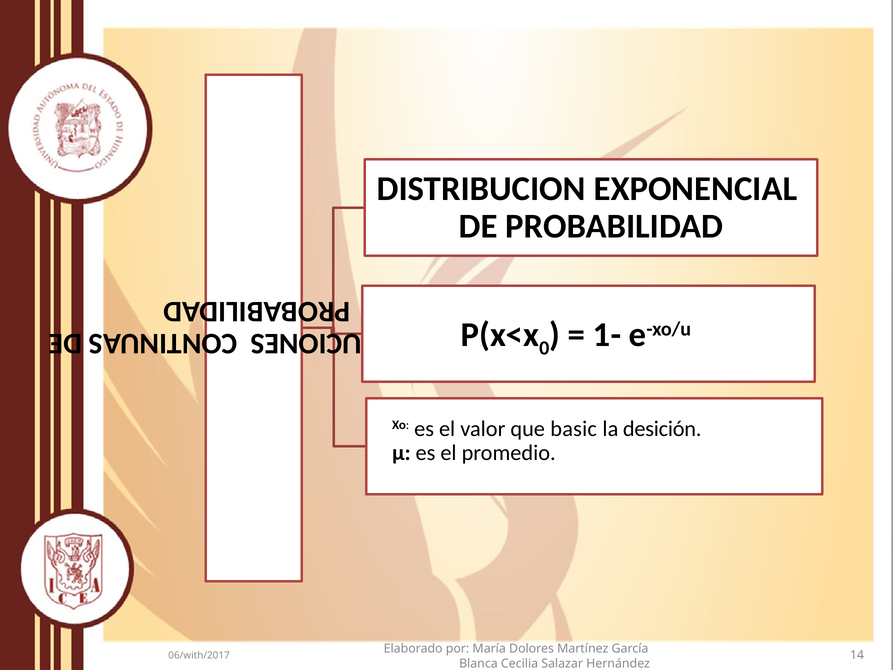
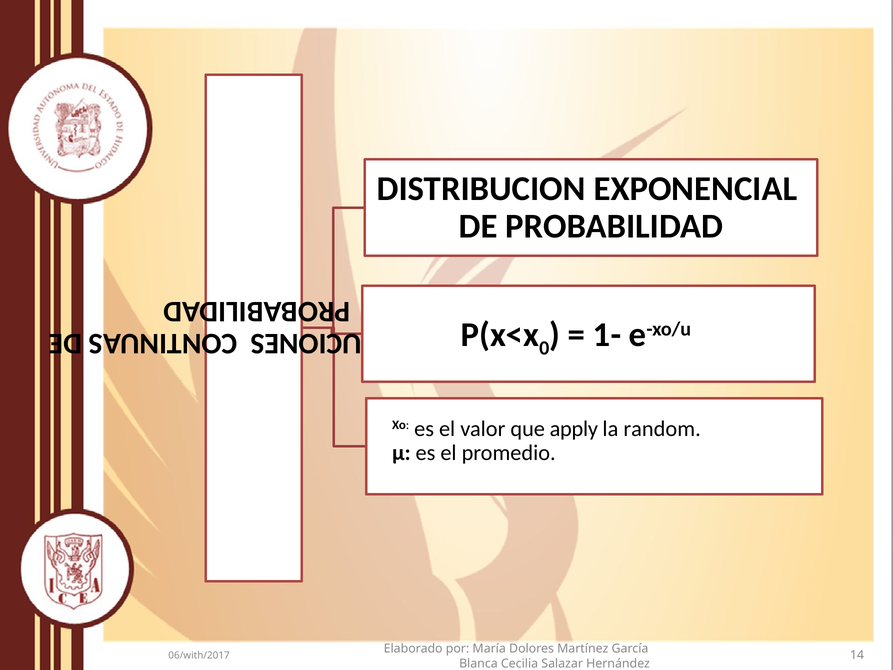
basic: basic -> apply (574, 429)
desición: desición -> random (662, 429)
